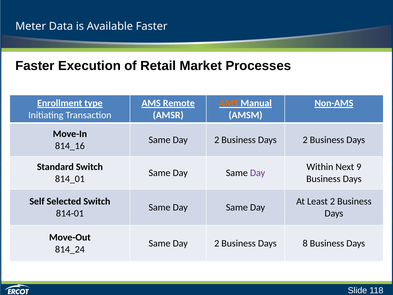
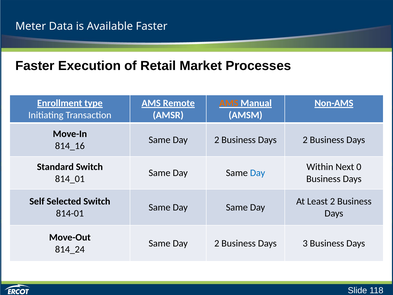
9: 9 -> 0 (359, 167)
Day colour: purple -> blue (258, 173)
8: 8 -> 3 (305, 243)
